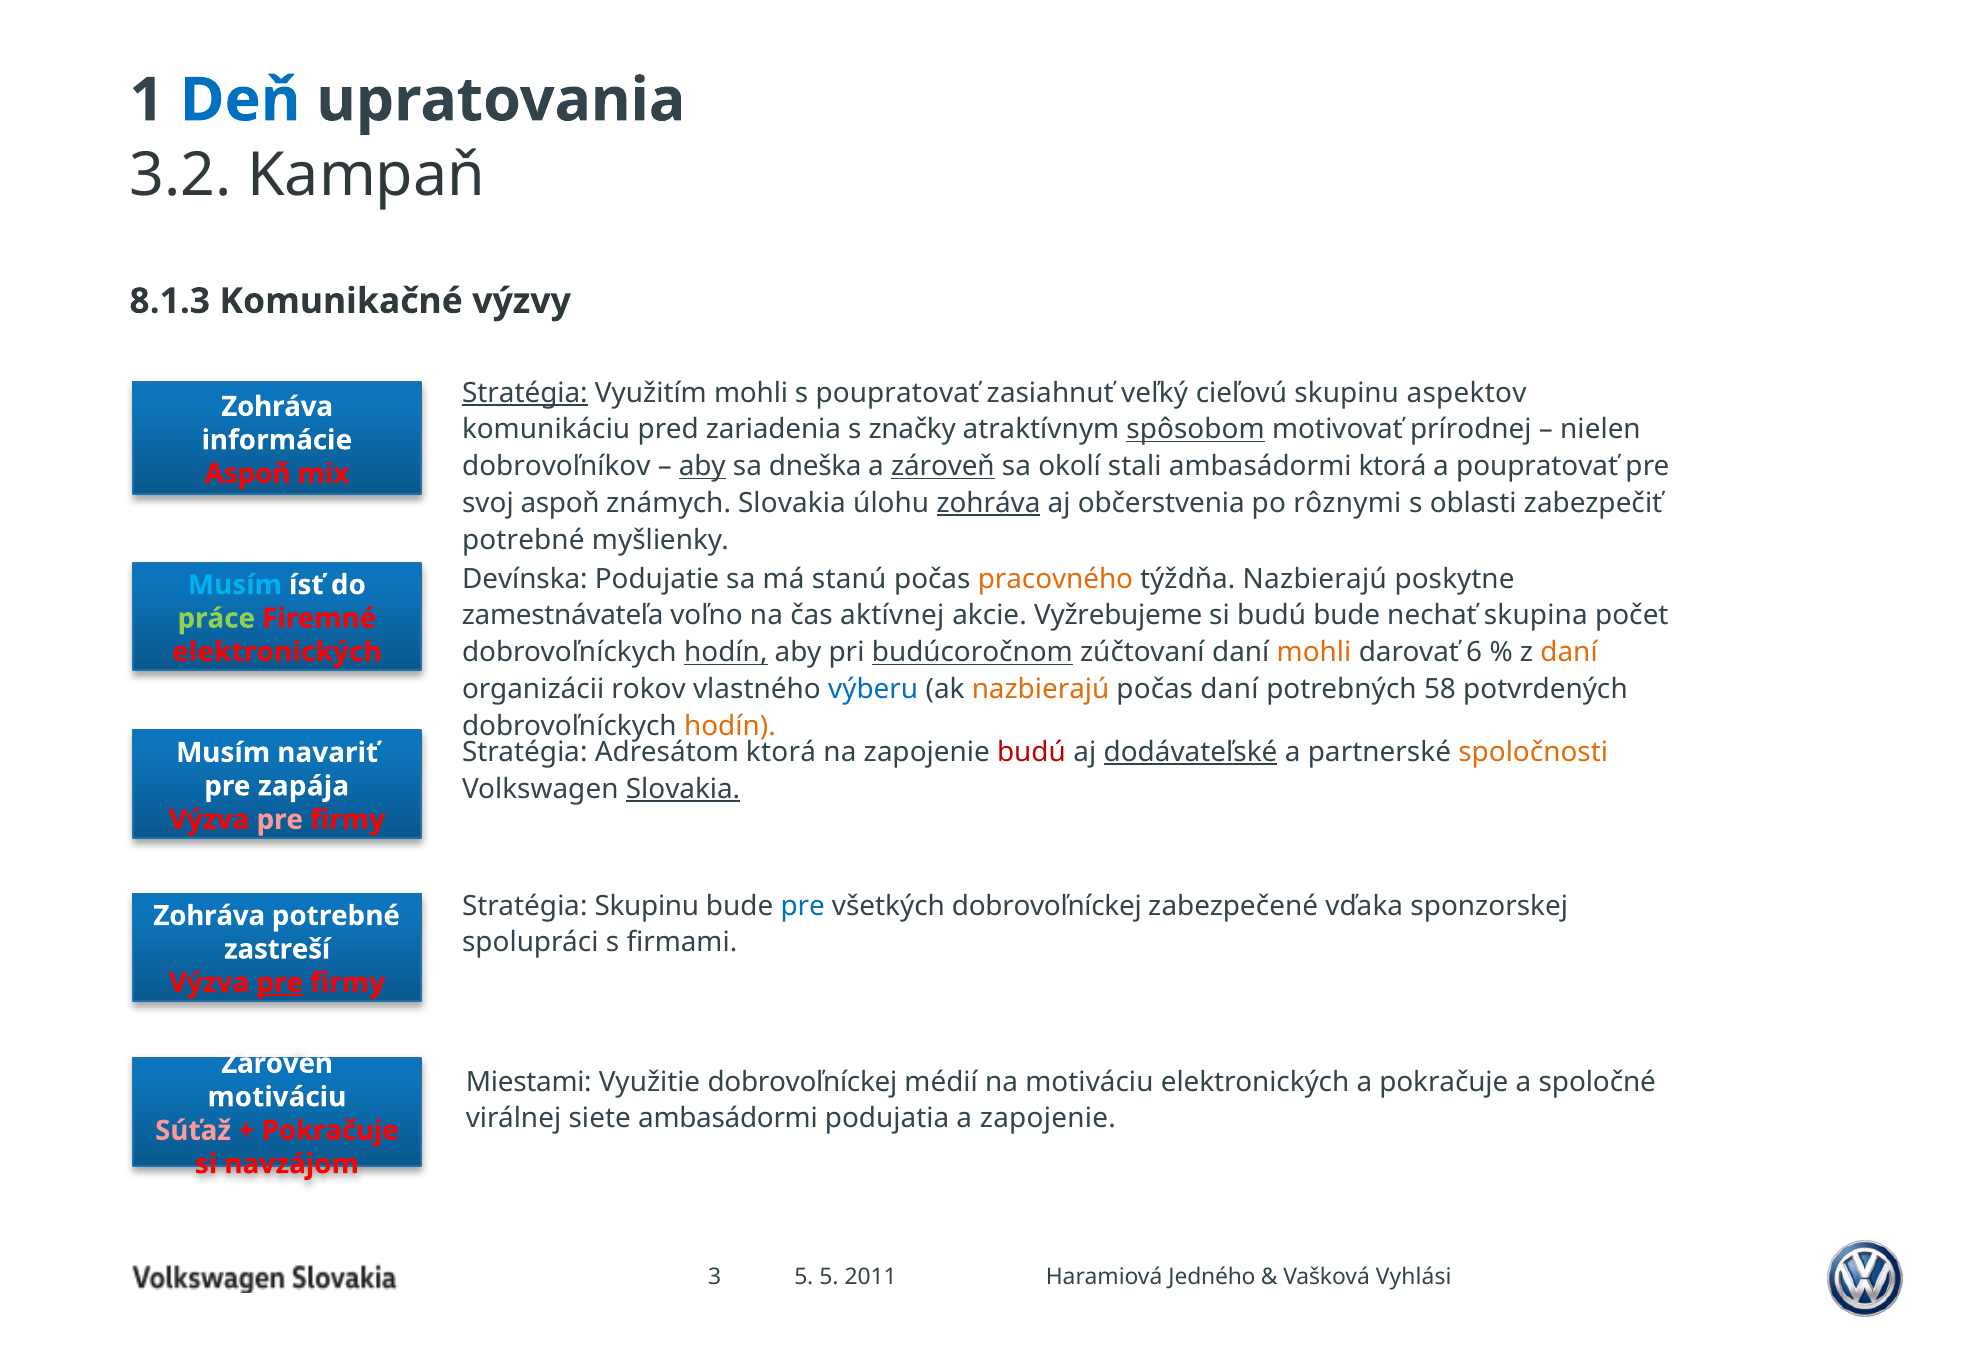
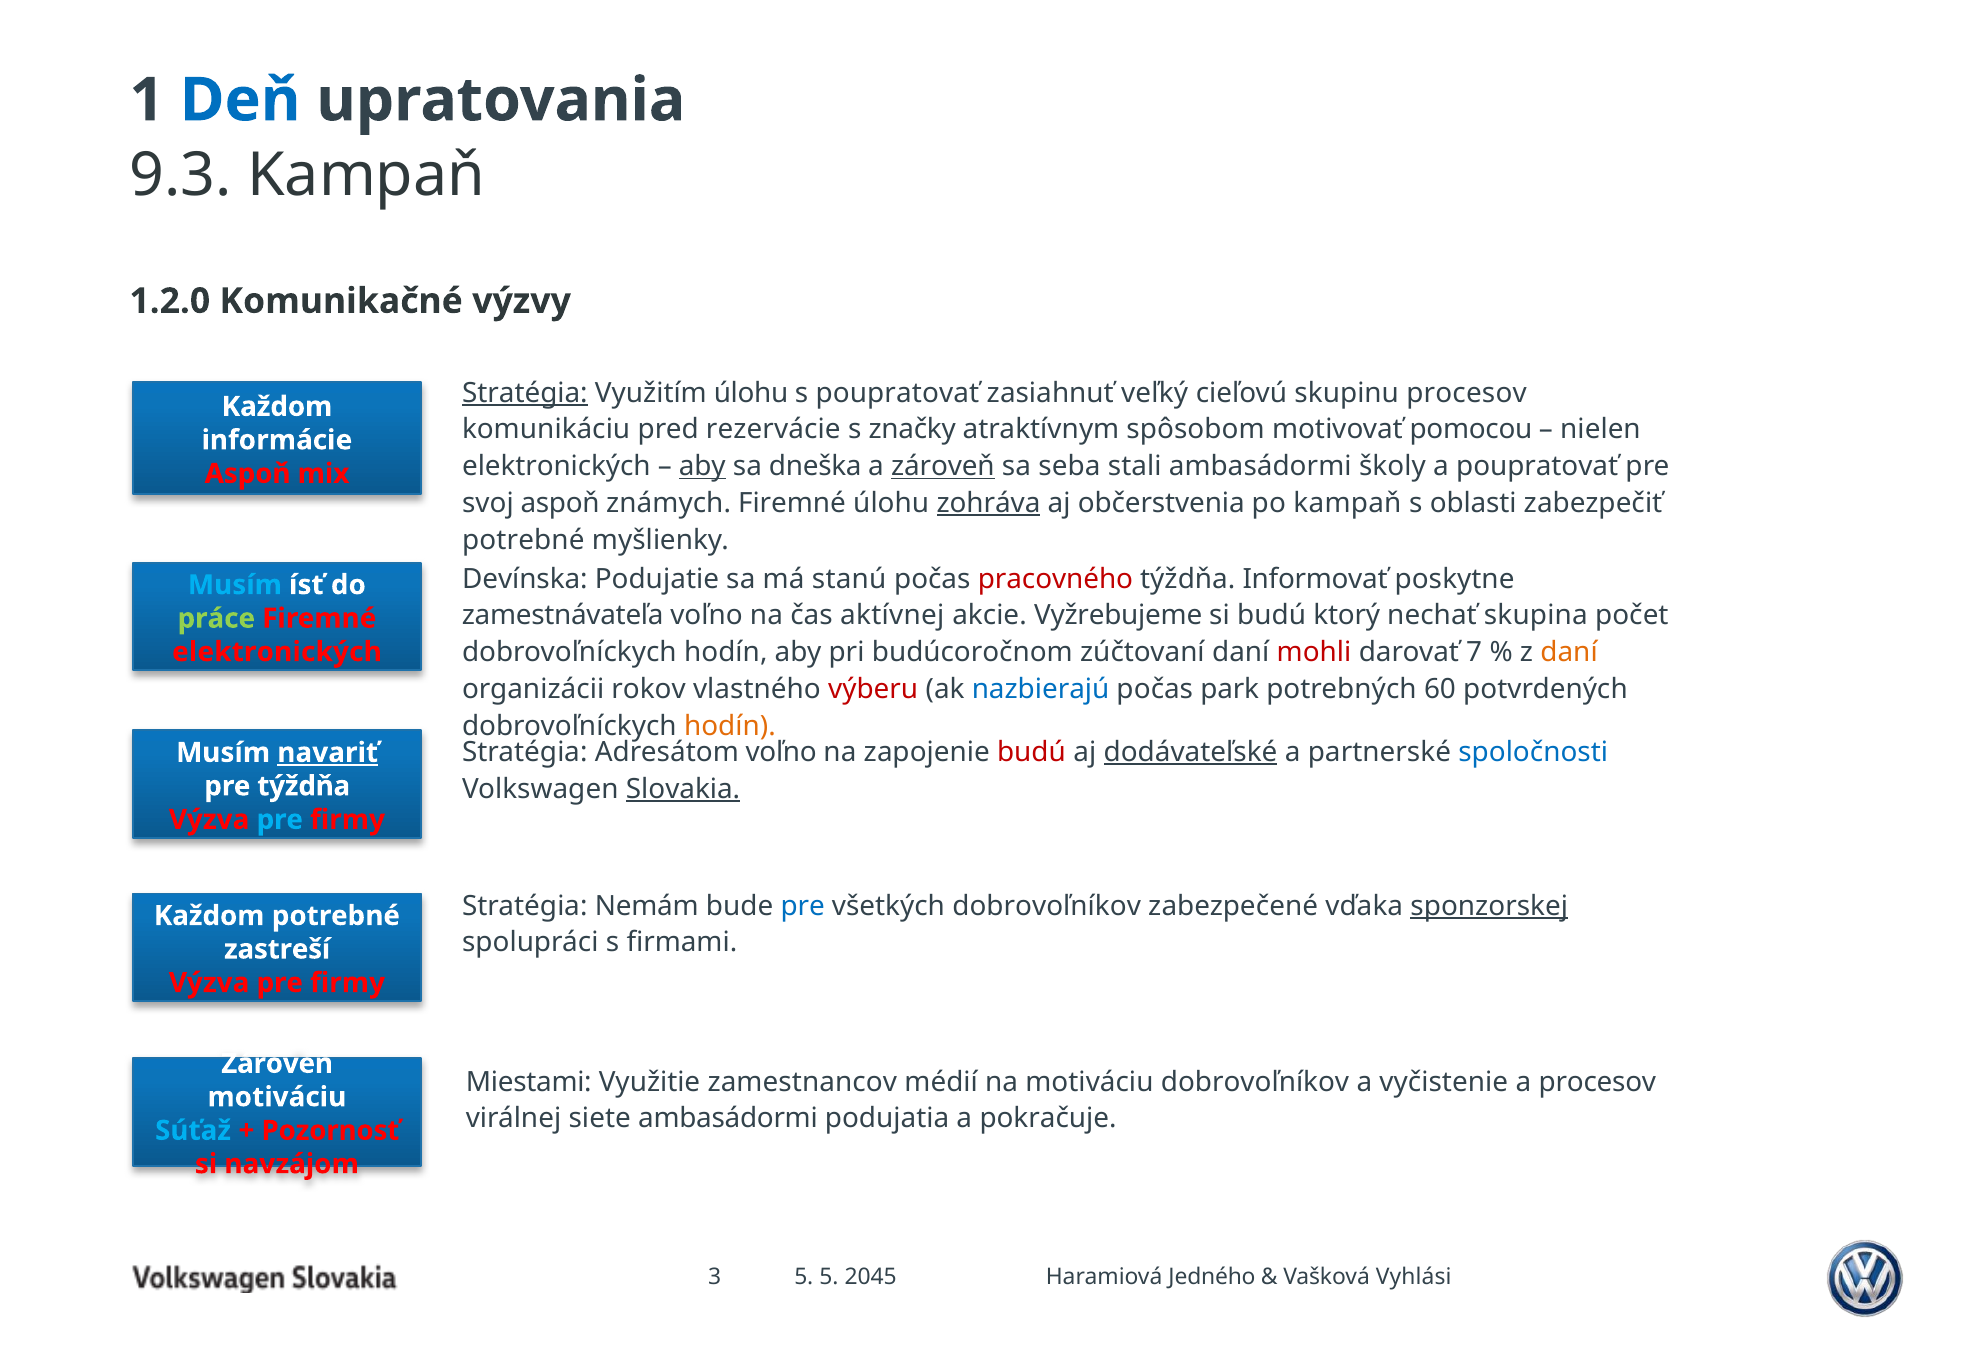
3.2: 3.2 -> 9.3 (180, 175)
8.1.3: 8.1.3 -> 1.2.0 (170, 301)
Využitím mohli: mohli -> úlohu (751, 393)
skupinu aspektov: aspektov -> procesov (1467, 393)
Zohráva: Zohráva -> Každom (277, 407)
zariadenia: zariadenia -> rezervácie (773, 430)
spôsobom underline: present -> none (1196, 430)
prírodnej: prírodnej -> pomocou (1471, 430)
dobrovoľníkov: dobrovoľníkov -> elektronických (556, 467)
okolí: okolí -> seba (1069, 467)
ambasádormi ktorá: ktorá -> školy (1392, 467)
známych Slovakia: Slovakia -> Firemné (792, 503)
po rôznymi: rôznymi -> kampaň (1347, 503)
pracovného colour: orange -> red (1055, 579)
týždňa Nazbierajú: Nazbierajú -> Informovať (1315, 579)
budú bude: bude -> ktorý (1347, 616)
hodín underline: present -> none (726, 653)
budúcoročnom underline: present -> none (972, 653)
mohli colour: orange -> red (1314, 653)
6: 6 -> 7 (1474, 653)
výberu colour: blue -> red (873, 689)
nazbierajú colour: orange -> blue (1041, 689)
počas daní: daní -> park (1230, 689)
58: 58 -> 60 (1440, 689)
Adresátom ktorá: ktorá -> voľno (781, 753)
spoločnosti colour: orange -> blue (1533, 753)
navariť underline: none -> present (328, 753)
pre zapája: zapája -> týždňa (304, 786)
pre colour: pink -> light blue (280, 820)
Stratégia Skupinu: Skupinu -> Nemám (647, 906)
všetkých dobrovoľníckej: dobrovoľníckej -> dobrovoľníkov (1047, 906)
sponzorskej underline: none -> present (1489, 906)
Zohráva: Zohráva -> Každom (209, 916)
pre underline: present -> none (280, 983)
Využitie dobrovoľníckej: dobrovoľníckej -> zamestnancov (802, 1082)
motiváciu elektronických: elektronických -> dobrovoľníkov (1255, 1082)
a pokračuje: pokračuje -> vyčistenie (1444, 1082)
a spoločné: spoločné -> procesov (1597, 1082)
a zapojenie: zapojenie -> pokračuje (1048, 1119)
Súťaž colour: pink -> light blue (193, 1131)
Pokračuje: Pokračuje -> Pozornosť (330, 1131)
2011: 2011 -> 2045 (871, 1277)
